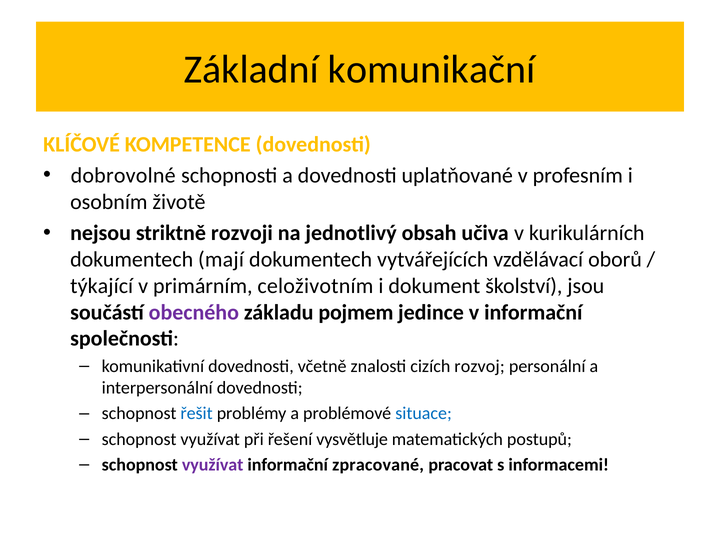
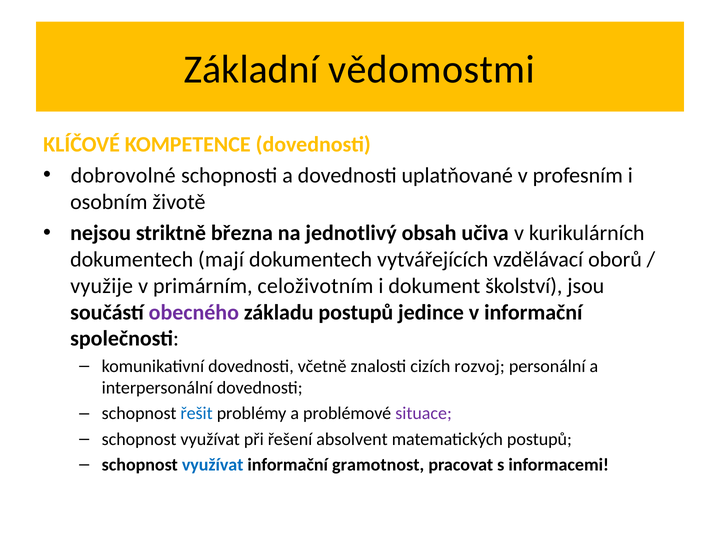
komunikační: komunikační -> vědomostmi (432, 69)
rozvoji: rozvoji -> března (242, 233)
týkající: týkající -> využije (102, 286)
základu pojmem: pojmem -> postupů (356, 312)
situace colour: blue -> purple (424, 414)
vysvětluje: vysvětluje -> absolvent (352, 439)
využívat colour: purple -> blue (213, 465)
zpracované: zpracované -> gramotnost (378, 465)
